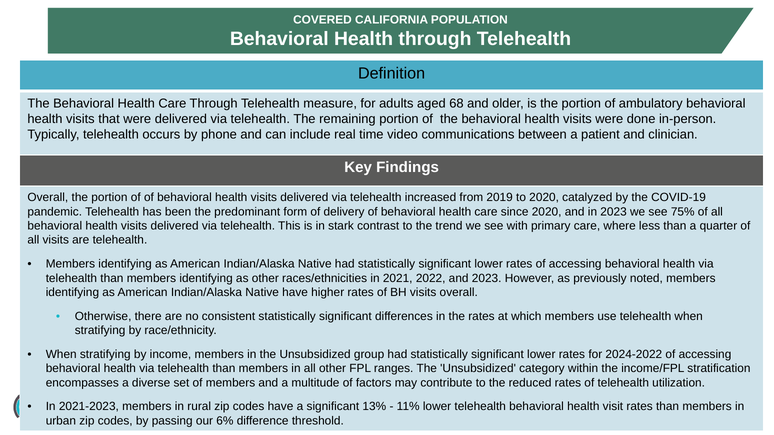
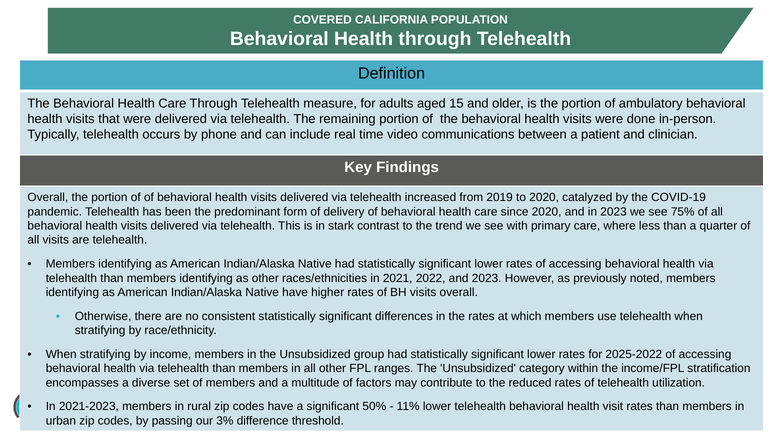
68: 68 -> 15 (456, 104)
2024-2022: 2024-2022 -> 2025-2022 (634, 355)
13%: 13% -> 50% (374, 407)
6%: 6% -> 3% (225, 421)
